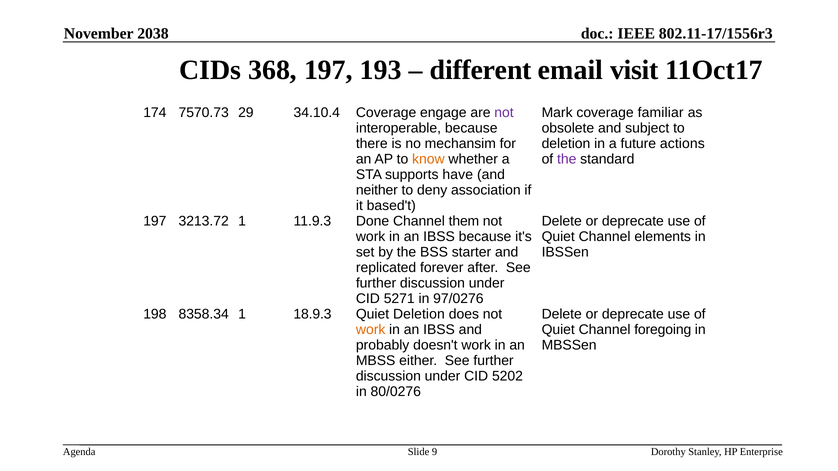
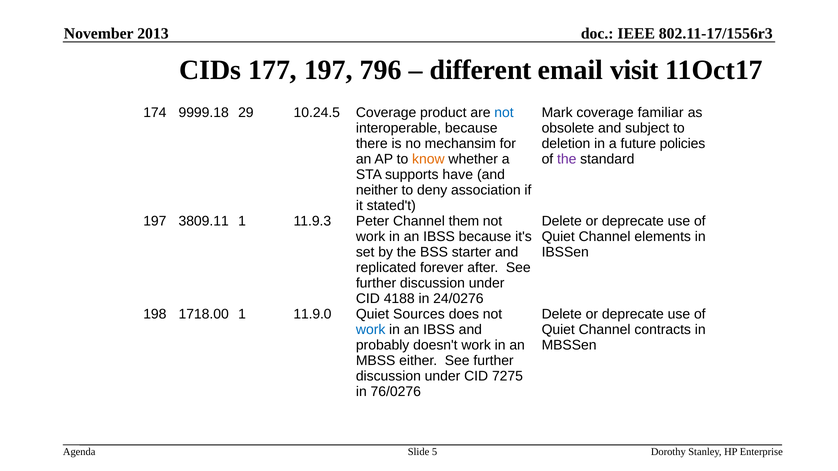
2038: 2038 -> 2013 (153, 34)
368: 368 -> 177 (273, 70)
193: 193 -> 796 (381, 70)
7570.73: 7570.73 -> 9999.18 (204, 113)
34.10.4: 34.10.4 -> 10.24.5 (317, 113)
engage: engage -> product (443, 113)
not colour: purple -> blue (504, 113)
actions: actions -> policies (682, 144)
based't: based't -> stated't (391, 206)
3213.72: 3213.72 -> 3809.11 (204, 221)
Done: Done -> Peter (373, 221)
5271: 5271 -> 4188 (399, 299)
97/0276: 97/0276 -> 24/0276 (458, 299)
8358.34: 8358.34 -> 1718.00 (204, 314)
18.9.3: 18.9.3 -> 11.9.0 (312, 314)
Quiet Deletion: Deletion -> Sources (419, 314)
work colour: orange -> blue (371, 330)
foregoing: foregoing -> contracts (663, 330)
5202: 5202 -> 7275 (507, 376)
80/0276: 80/0276 -> 76/0276 (396, 392)
9: 9 -> 5 (435, 452)
